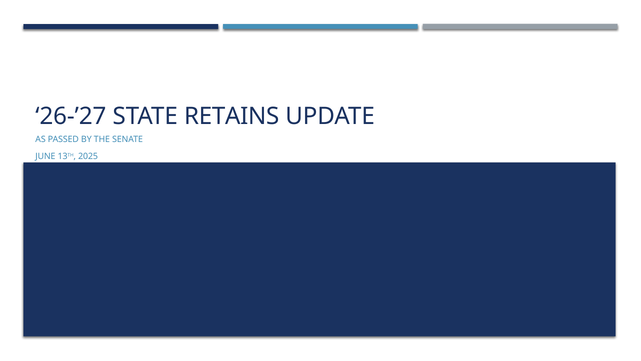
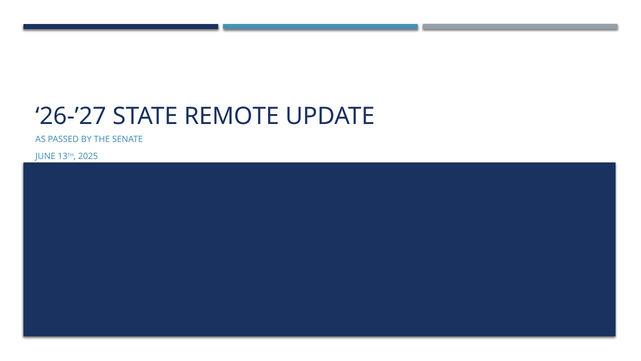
RETAINS: RETAINS -> REMOTE (232, 116)
